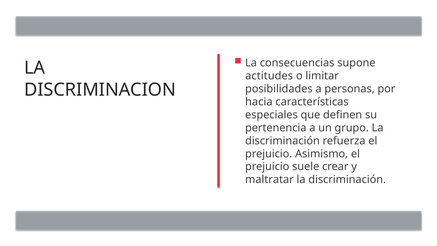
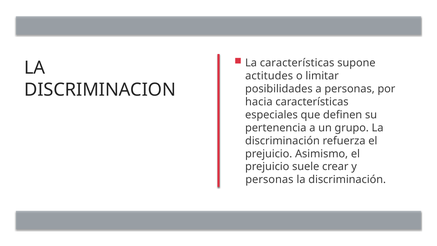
La consecuencias: consecuencias -> características (297, 63)
maltratar: maltratar -> personas (269, 180)
